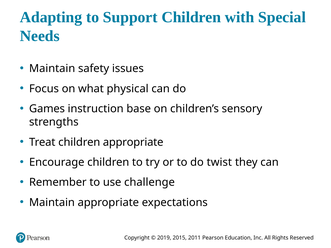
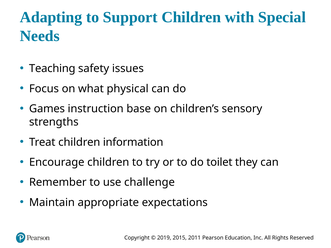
Maintain: Maintain -> Teaching (52, 69)
children appropriate: appropriate -> information (133, 142)
twist: twist -> toilet (219, 162)
